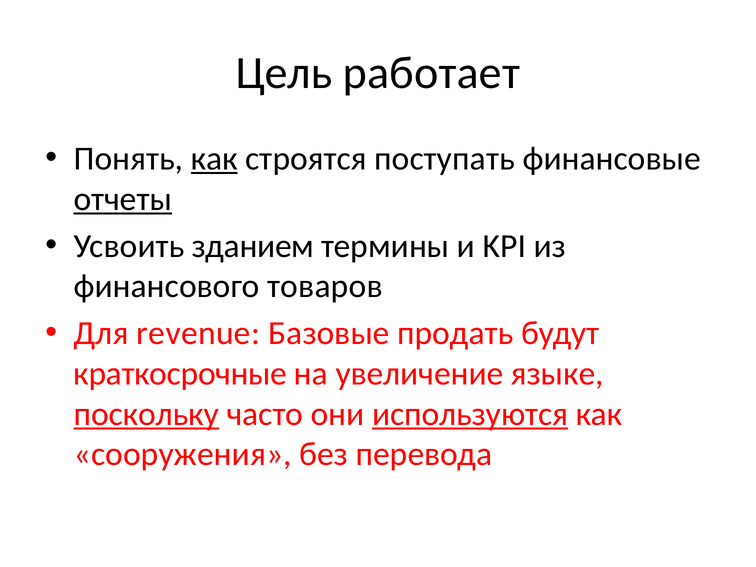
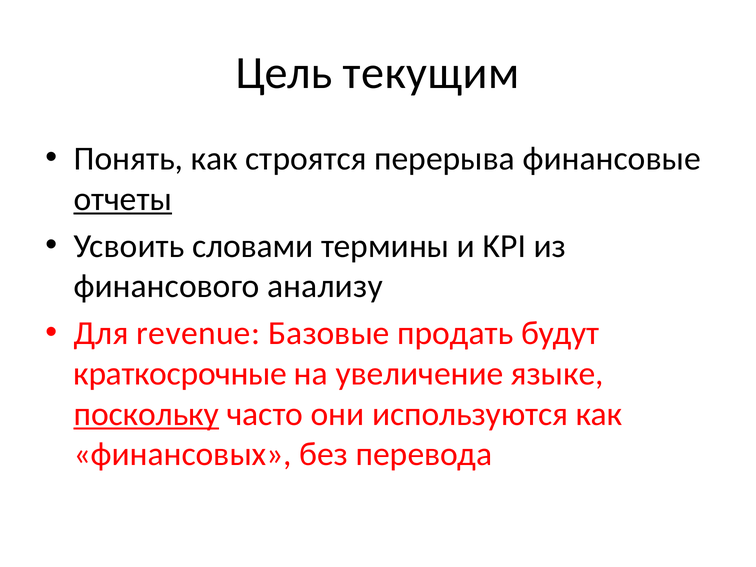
работает: работает -> текущим (431, 73)
как underline: present -> none (214, 159)
поступать: поступать -> перерыва (445, 159)
зданием: зданием -> словами (253, 246)
товаров: товаров -> анализу (325, 286)
используются underline: present -> none (470, 414)
сооружения: сооружения -> финансовых (183, 454)
